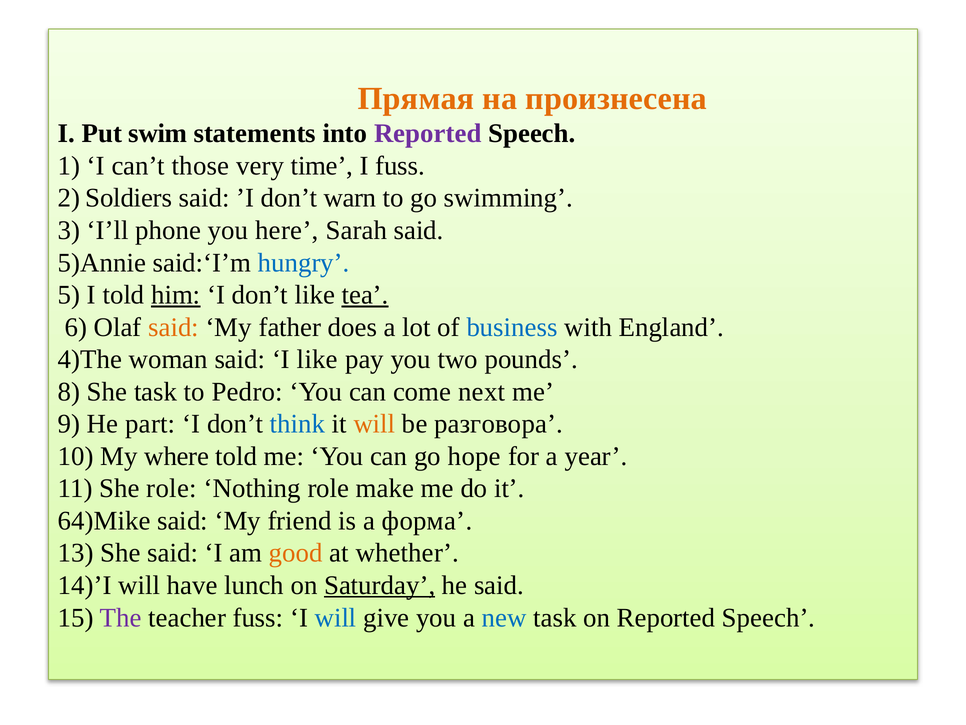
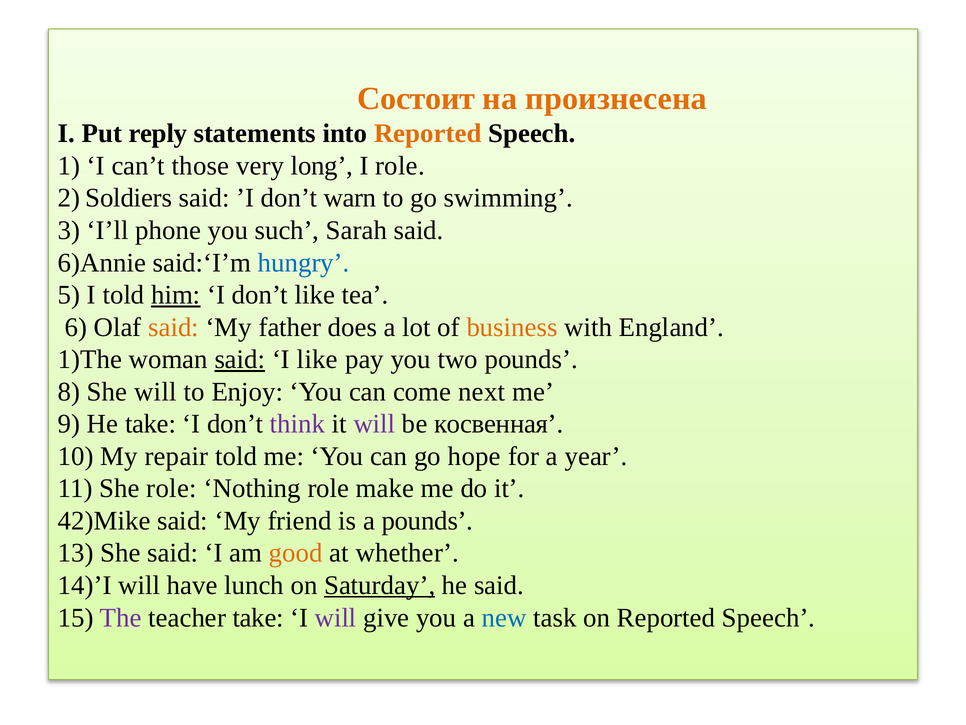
Прямая: Прямая -> Состоит (416, 98)
swim: swim -> reply (158, 133)
Reported colour: purple -> orange (428, 133)
time: time -> long (322, 166)
I fuss: fuss -> role (400, 166)
here: here -> such (287, 230)
5)Annie: 5)Annie -> 6)Annie (102, 262)
tea underline: present -> none (365, 295)
business colour: blue -> orange (512, 327)
4)The: 4)The -> 1)The (90, 359)
said underline: none -> present (240, 359)
She task: task -> will (155, 391)
Pedro: Pedro -> Enjoy (247, 391)
He part: part -> take (151, 424)
think colour: blue -> purple (298, 424)
will colour: orange -> purple (374, 424)
разговора: разговора -> косвенная (499, 424)
where: where -> repair (176, 456)
64)Mike: 64)Mike -> 42)Mike (104, 520)
a форма: форма -> pounds (427, 520)
teacher fuss: fuss -> take (258, 617)
will colour: blue -> purple (336, 617)
